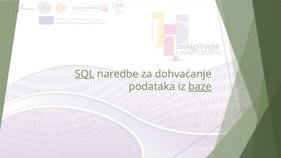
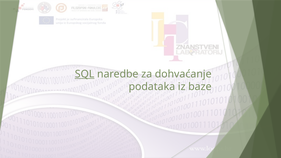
baze underline: present -> none (200, 87)
